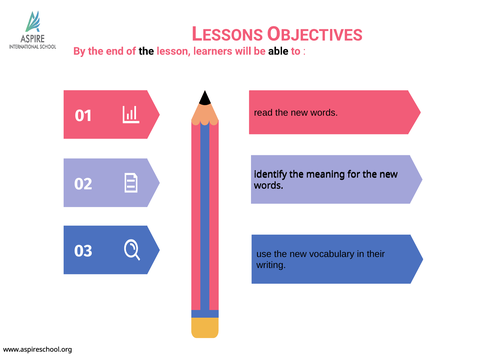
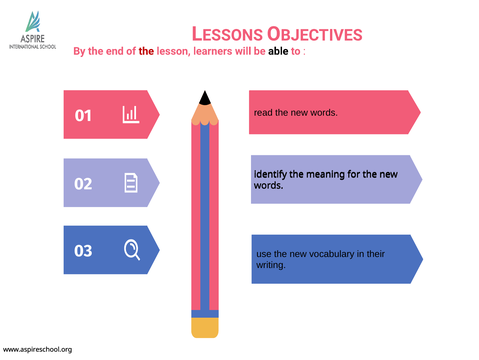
the colour: black -> red (146, 51)
